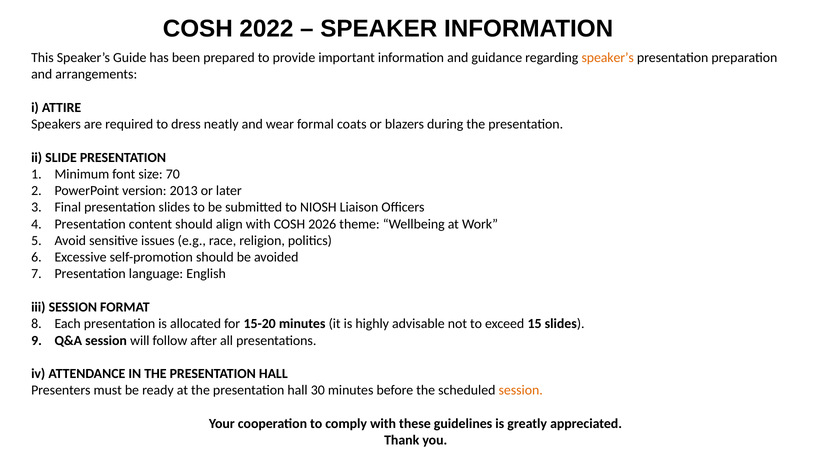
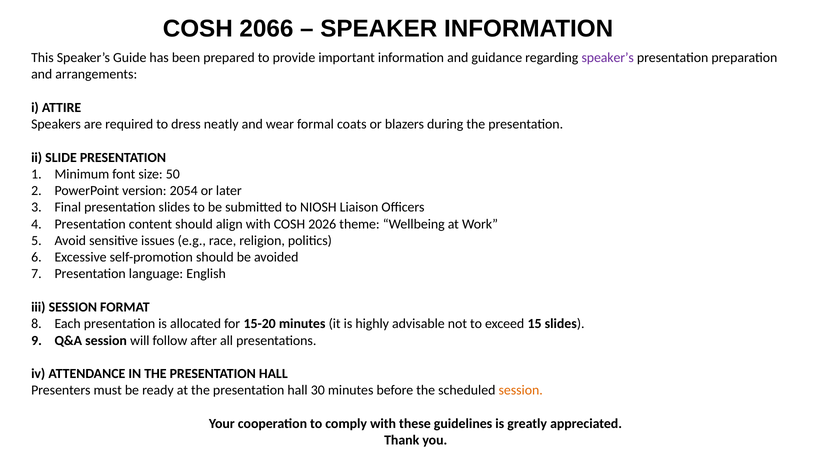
2022: 2022 -> 2066 (266, 29)
speaker’s colour: orange -> purple (608, 58)
70: 70 -> 50 (173, 174)
2013: 2013 -> 2054 (184, 191)
